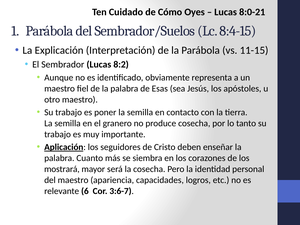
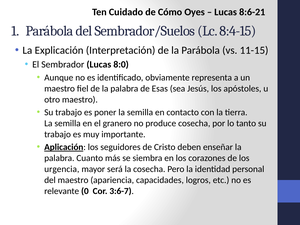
8:0-21: 8:0-21 -> 8:6-21 (252, 12)
8:2: 8:2 -> 8:0 (121, 65)
mostrará: mostrará -> urgencia (62, 169)
6: 6 -> 0 (85, 191)
